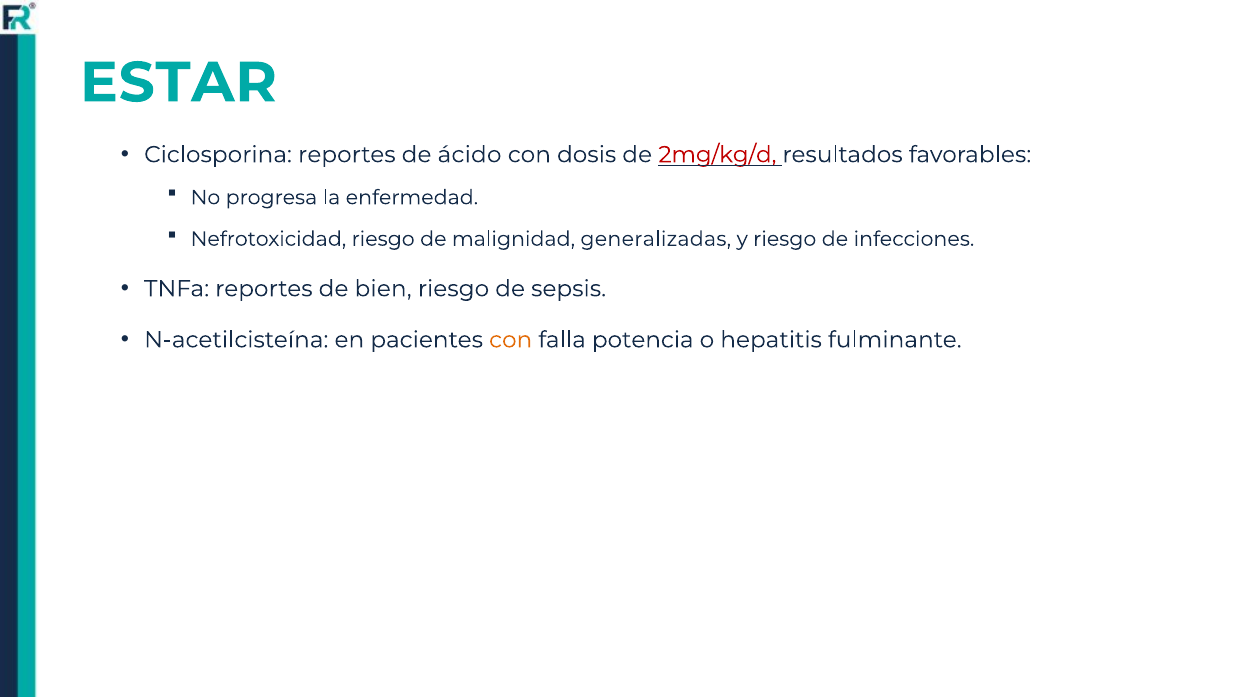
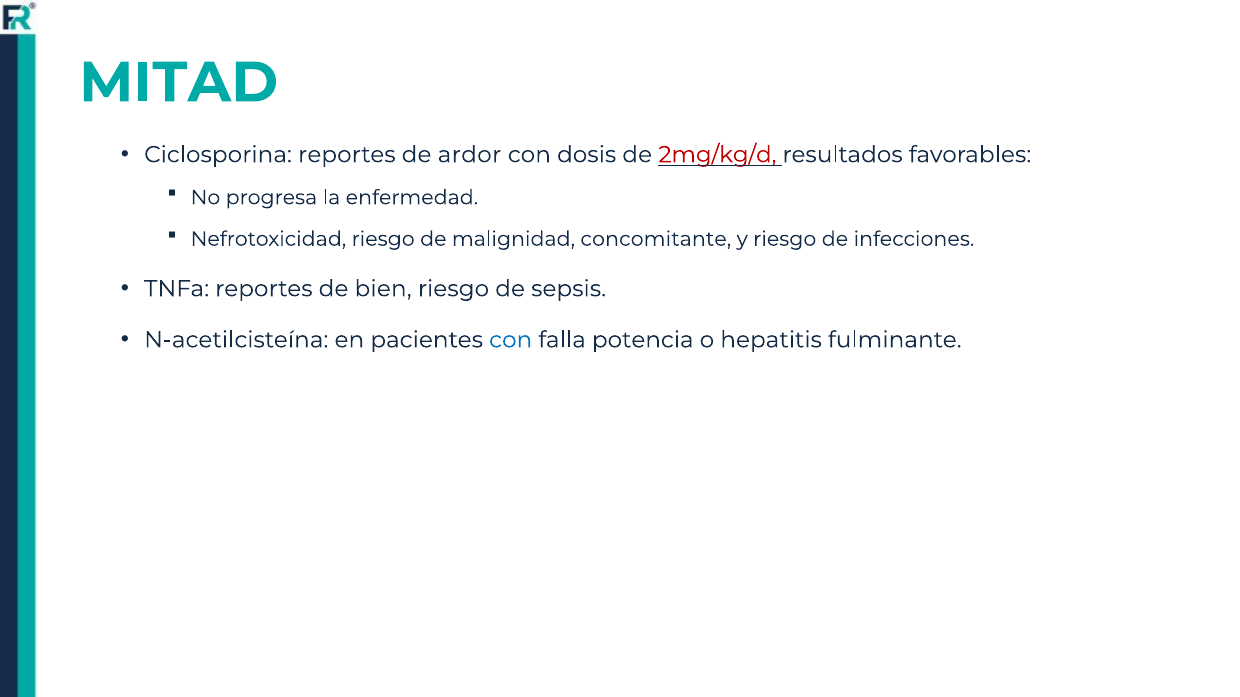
ESTAR: ESTAR -> MITAD (179, 83)
ácido: ácido -> ardor (469, 155)
generalizadas: generalizadas -> concomitante (656, 239)
con colour: orange -> blue (511, 340)
